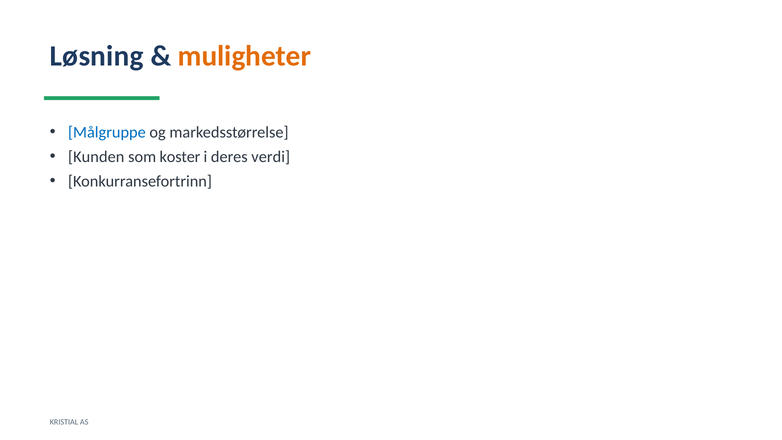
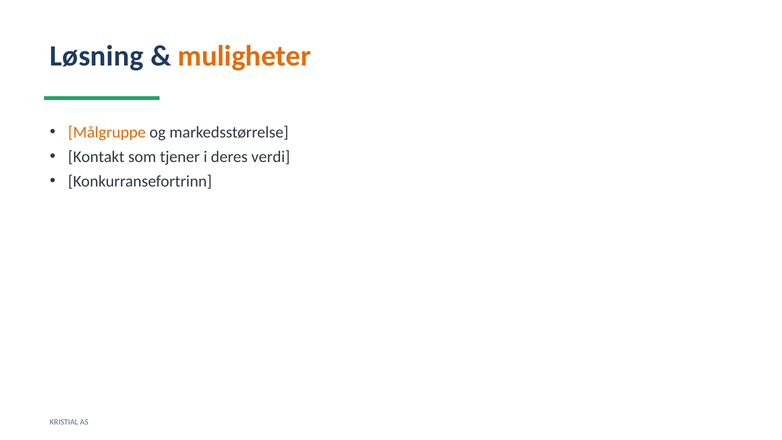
Målgruppe colour: blue -> orange (107, 132)
Kunden: Kunden -> Kontakt (96, 157)
koster: koster -> tjener (180, 157)
